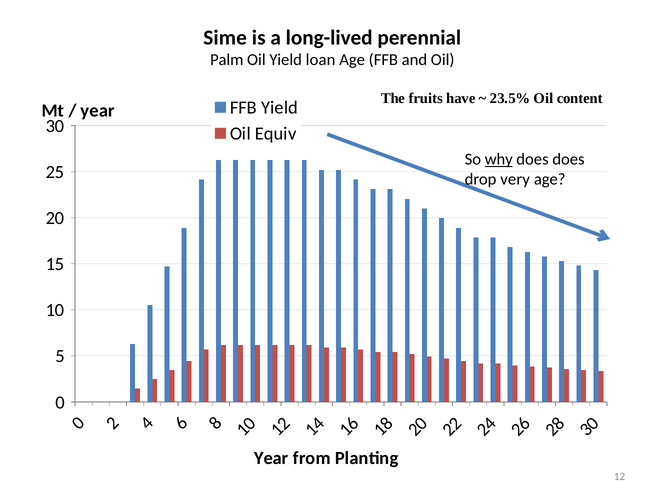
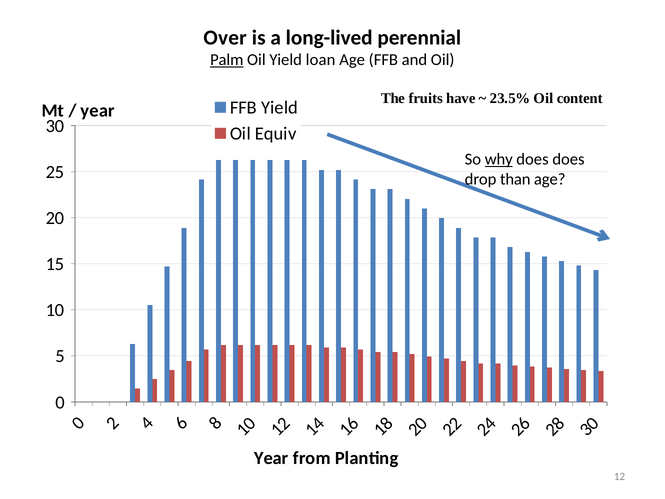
Sime: Sime -> Over (225, 38)
Palm underline: none -> present (227, 60)
very: very -> than (515, 179)
